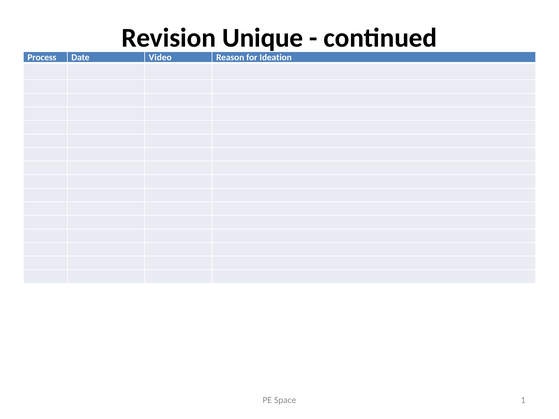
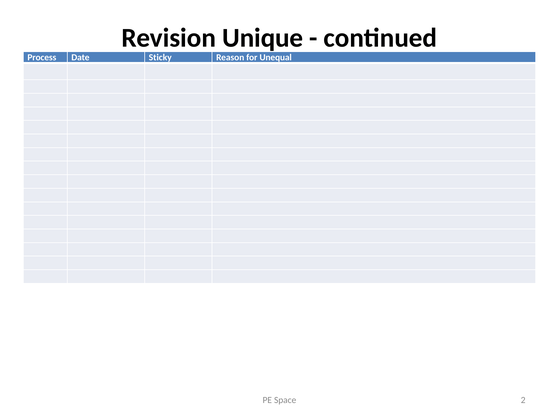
Video: Video -> Sticky (160, 57)
Ideation: Ideation -> Unequal (276, 57)
1: 1 -> 2 (523, 400)
